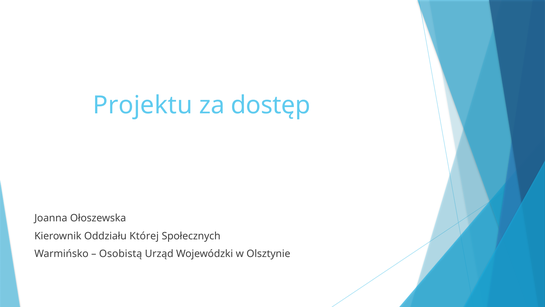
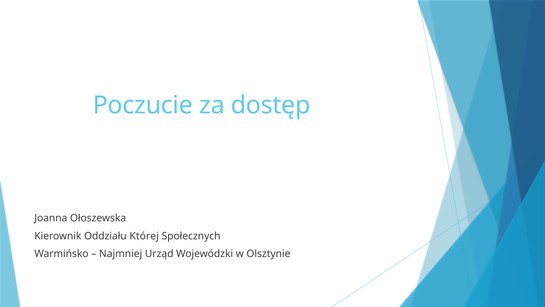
Projektu: Projektu -> Poczucie (143, 105)
Osobistą: Osobistą -> Najmniej (121, 254)
